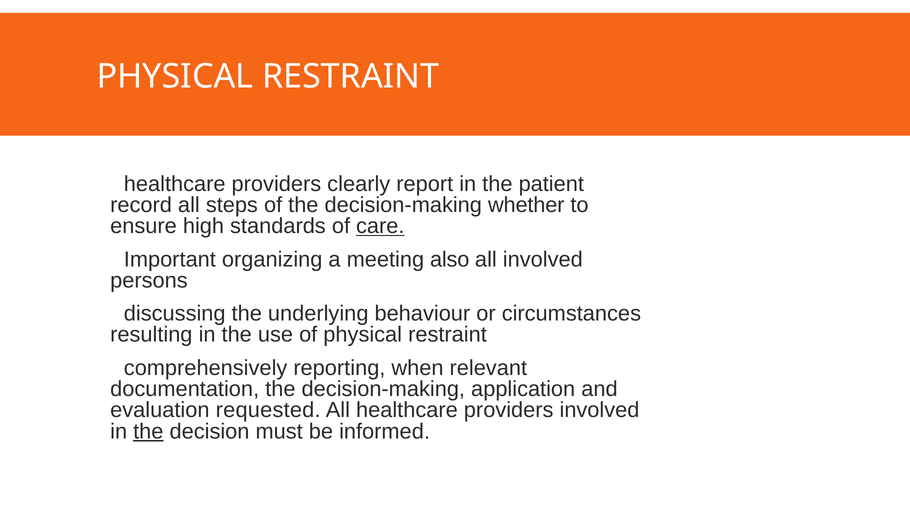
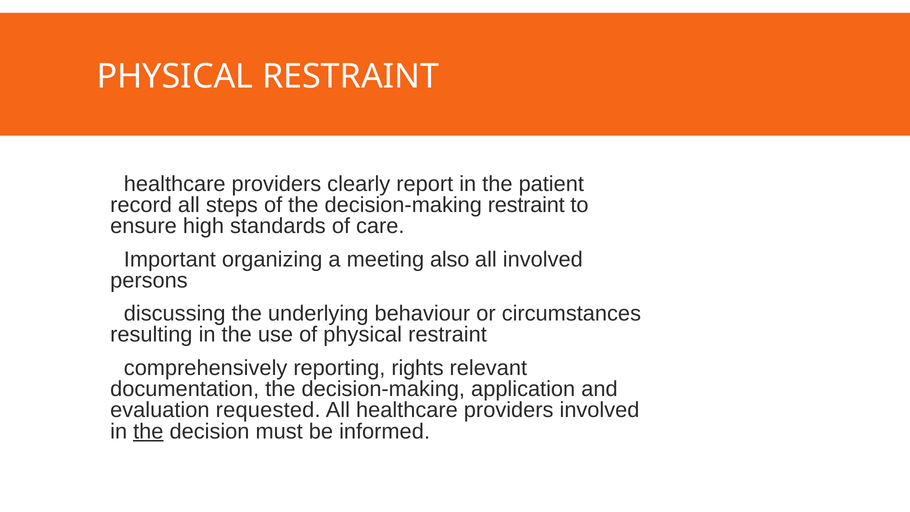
decision-making whether: whether -> restraint (526, 205)
care underline: present -> none (380, 226)
when: when -> rights (418, 368)
